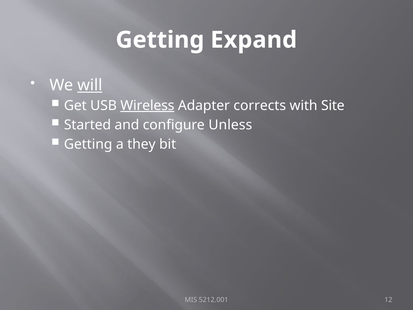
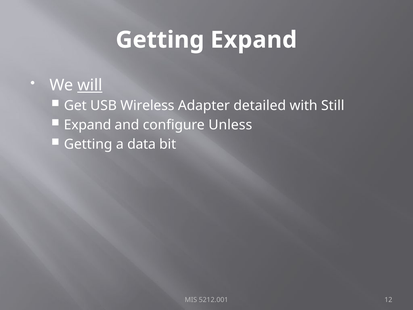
Wireless underline: present -> none (147, 106)
corrects: corrects -> detailed (260, 106)
Site: Site -> Still (333, 106)
Started: Started -> Expand (88, 125)
they: they -> data (142, 144)
